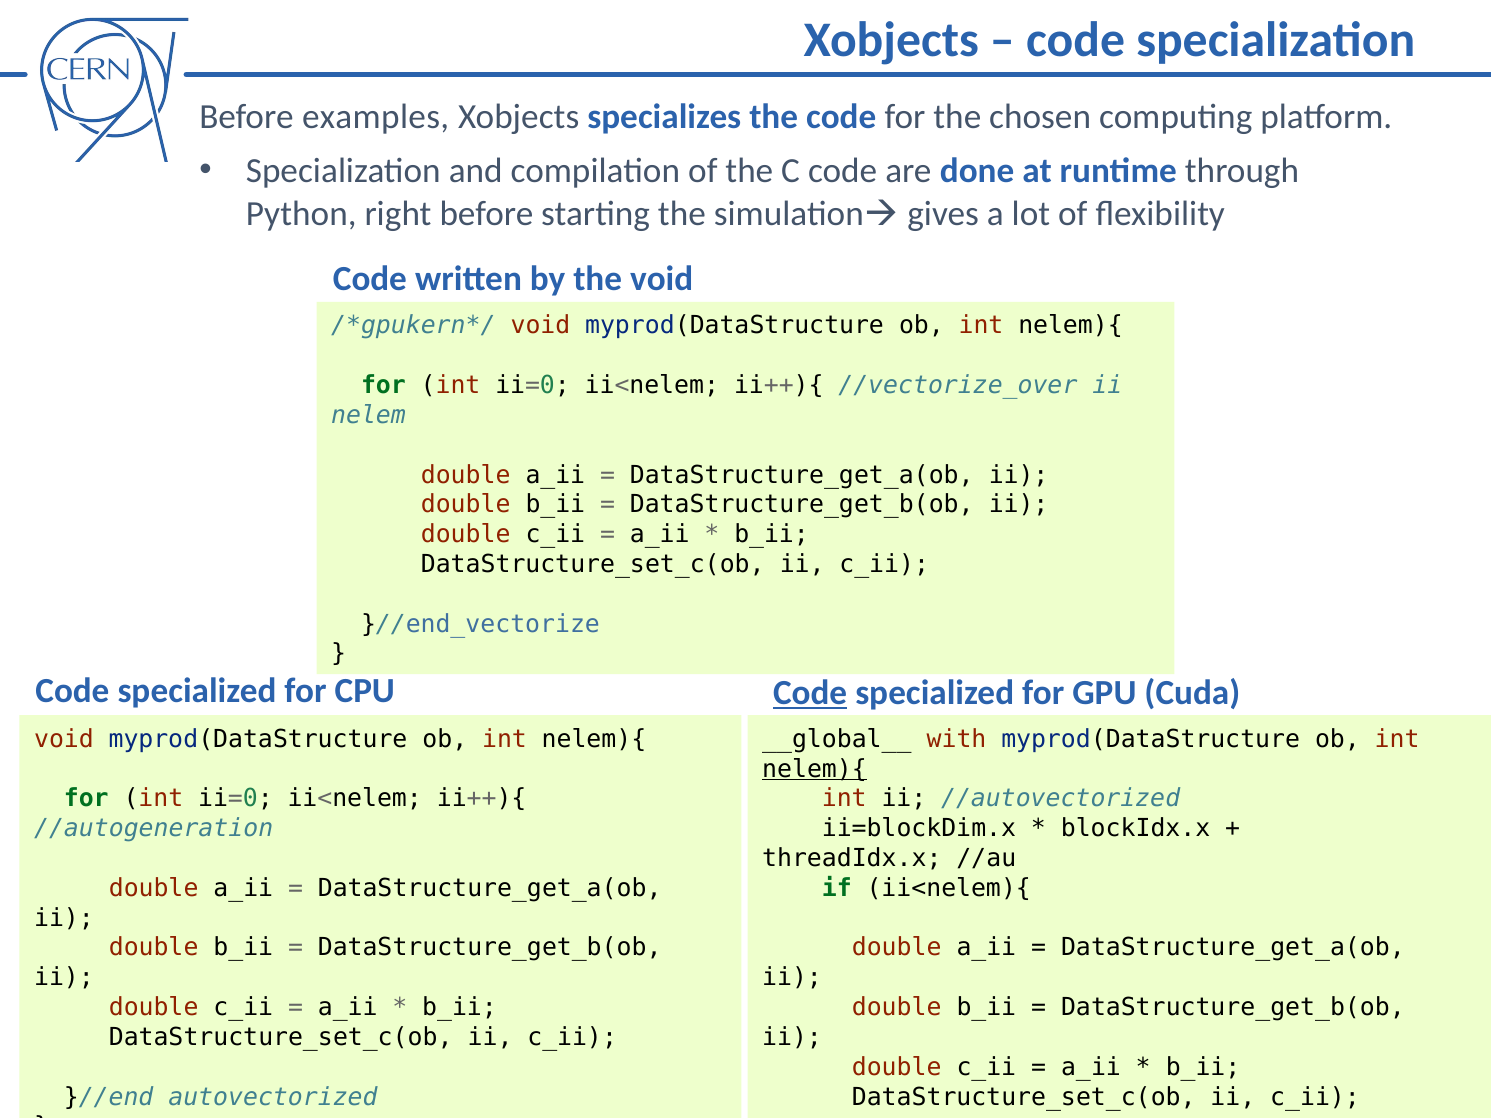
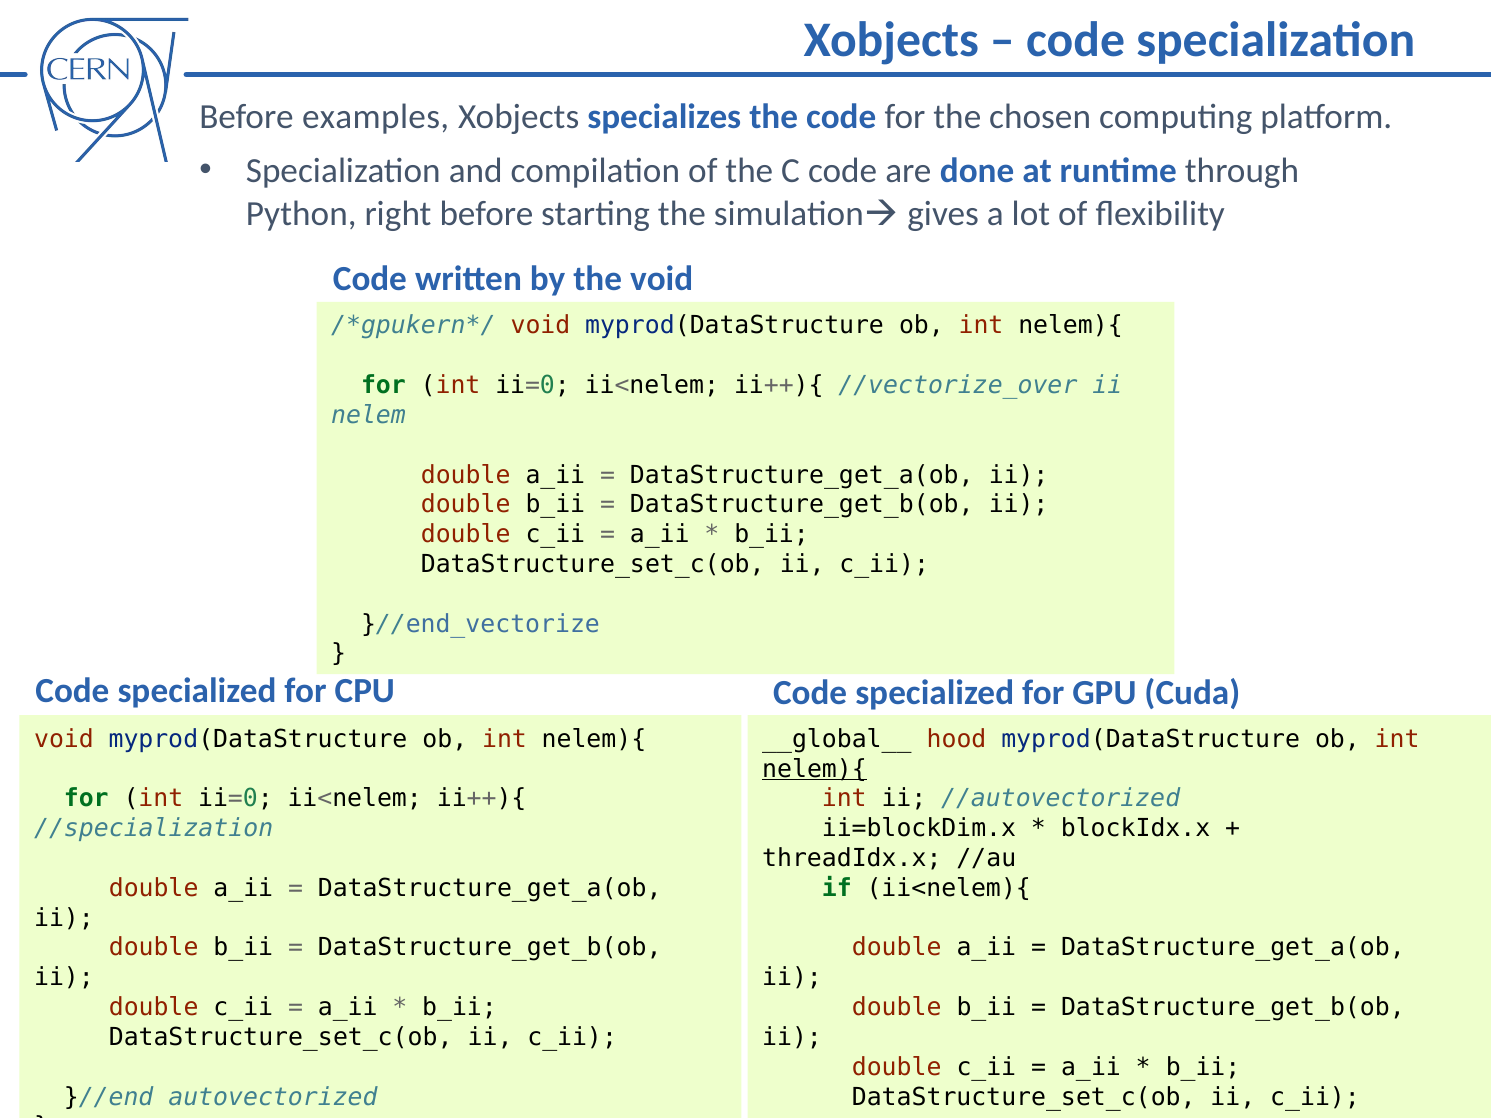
Code underline: present -> none (810, 693)
with: with -> hood (957, 739)
//autogeneration: //autogeneration -> //specialization (154, 829)
